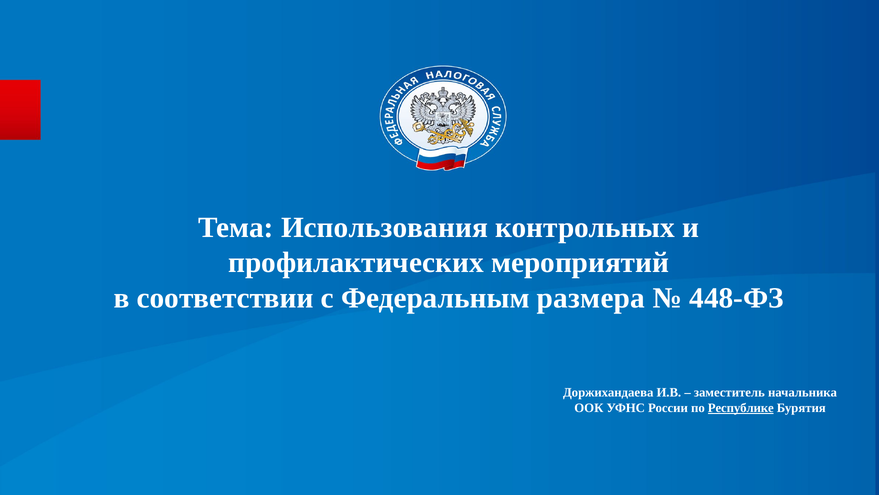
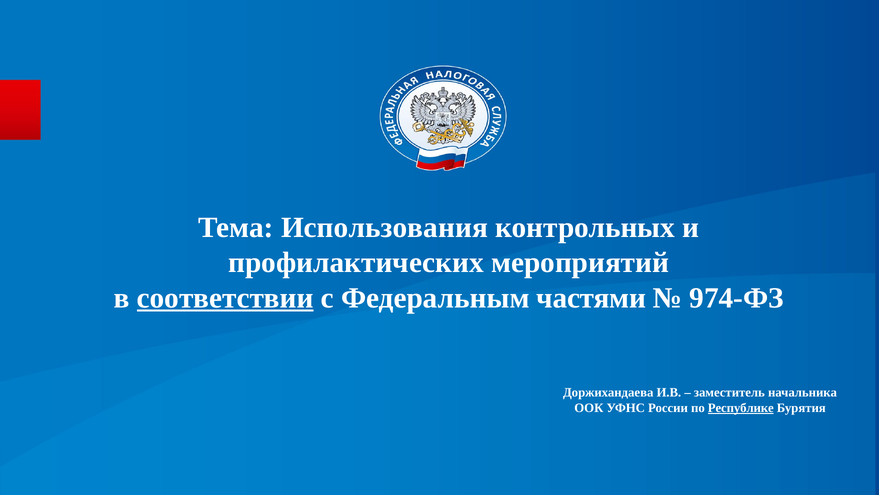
соответствии underline: none -> present (225, 298)
размера: размера -> частями (591, 298)
448-ФЗ: 448-ФЗ -> 974-ФЗ (737, 298)
